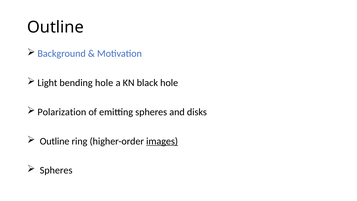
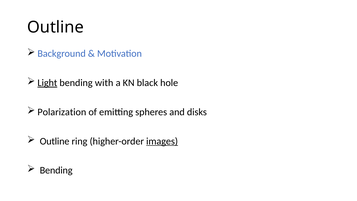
Light underline: none -> present (47, 83)
bending hole: hole -> with (104, 83)
Spheres: Spheres -> Bending (56, 170)
